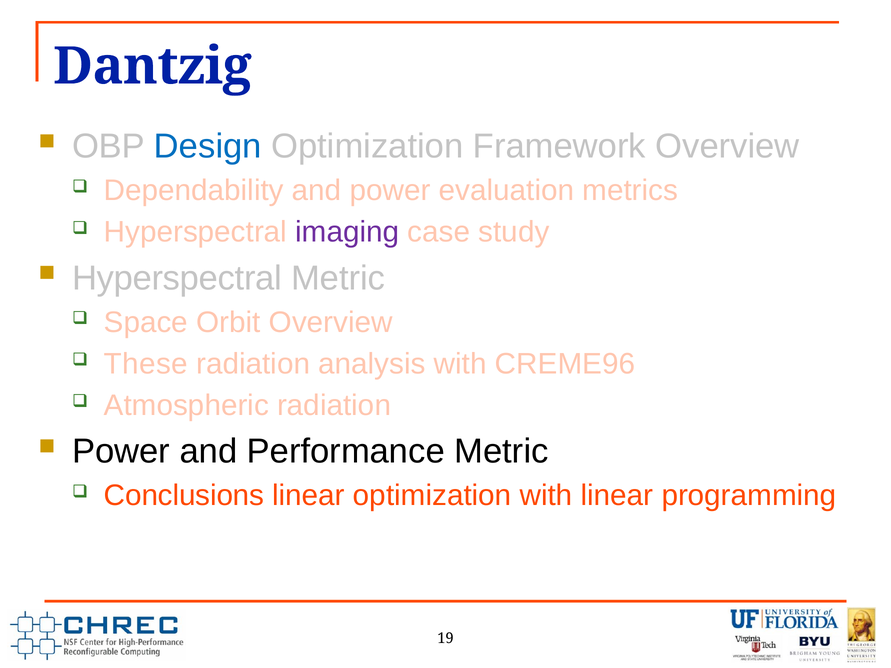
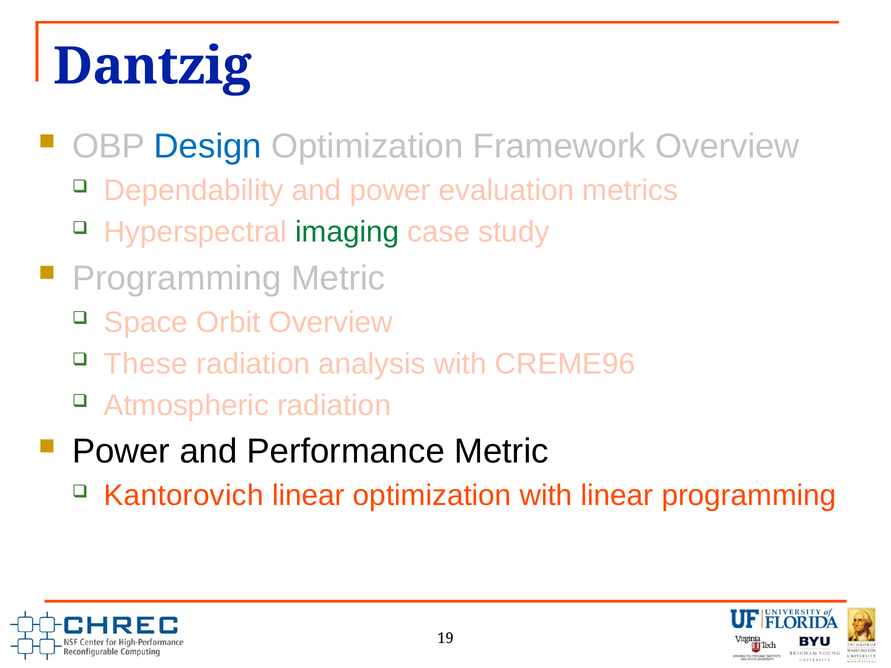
imaging colour: purple -> green (347, 232)
Hyperspectral: Hyperspectral -> Programming (177, 278)
Conclusions: Conclusions -> Kantorovich (184, 496)
